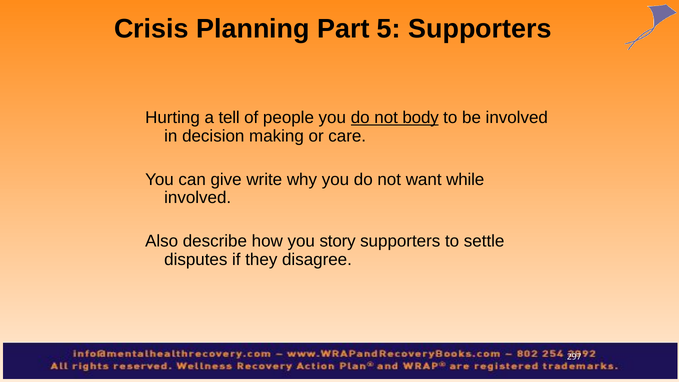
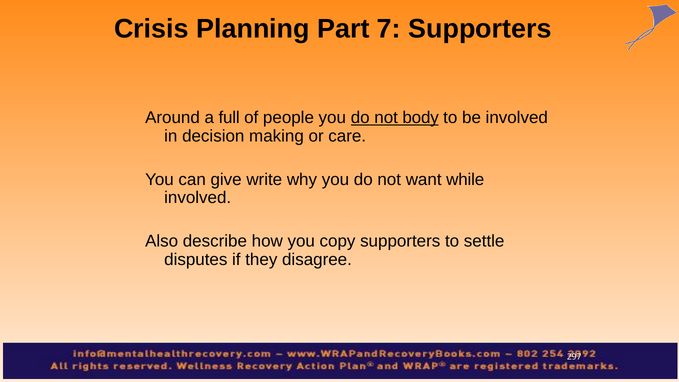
5: 5 -> 7 (389, 29)
Hurting: Hurting -> Around (172, 118)
tell: tell -> full (229, 118)
story: story -> copy (338, 241)
